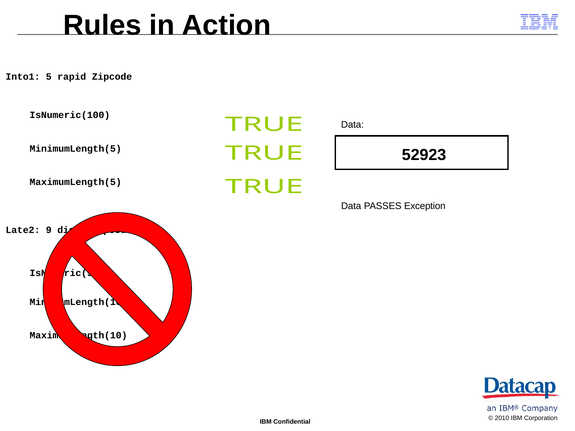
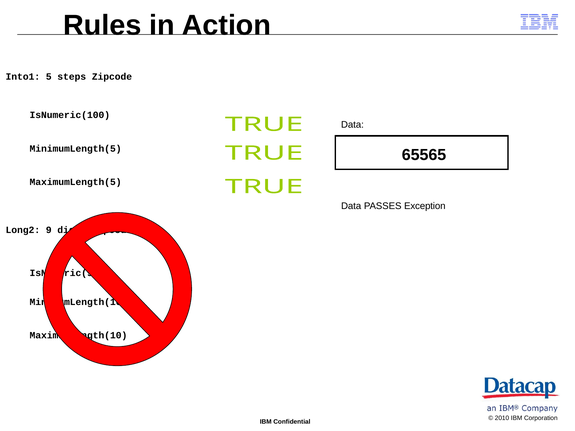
rapid: rapid -> steps (72, 77)
52923: 52923 -> 65565 (424, 155)
Late2: Late2 -> Long2 (23, 230)
